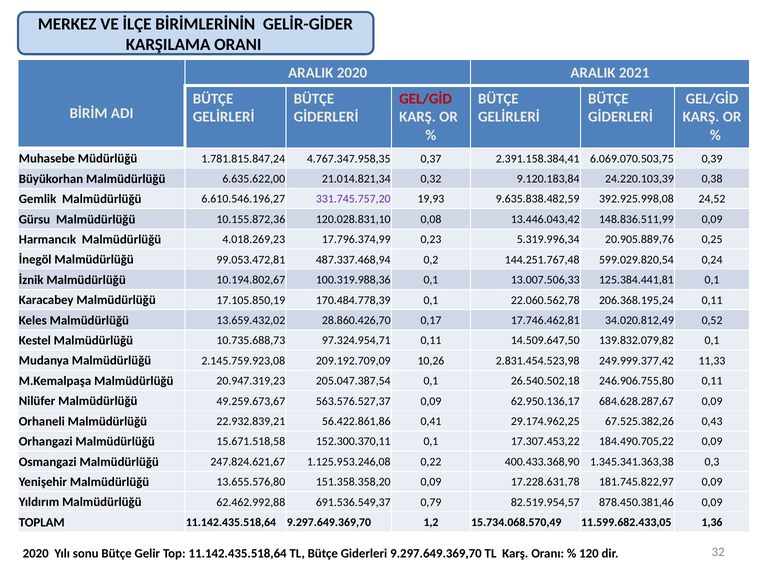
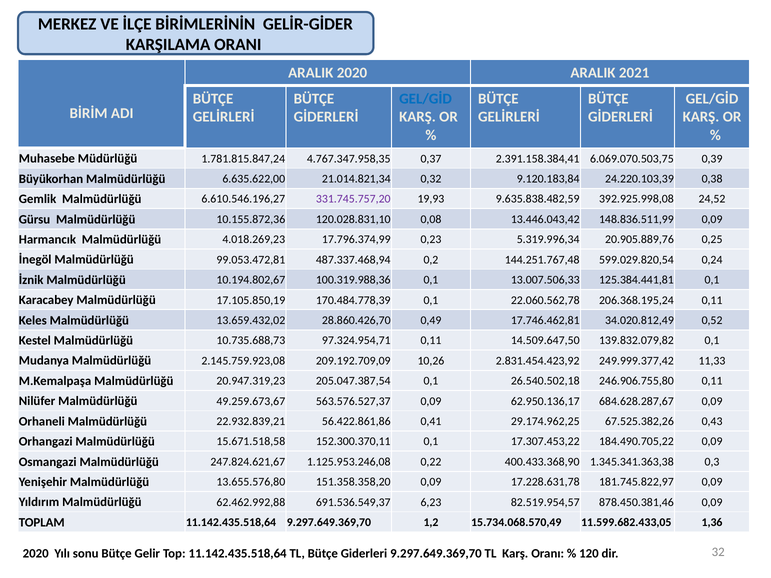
GEL/GİD colour: red -> blue (426, 99)
0,17: 0,17 -> 0,49 (431, 320)
2.831.454.523,98: 2.831.454.523,98 -> 2.831.454.423,92 (538, 361)
0,79: 0,79 -> 6,23 (431, 502)
